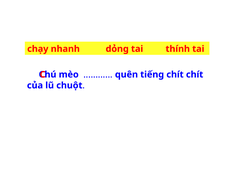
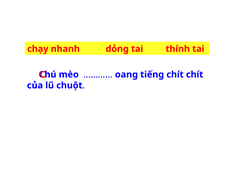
quên: quên -> oang (126, 75)
